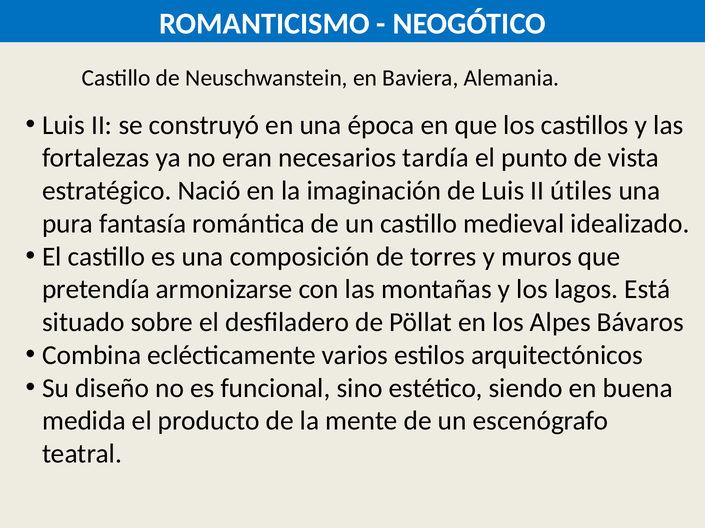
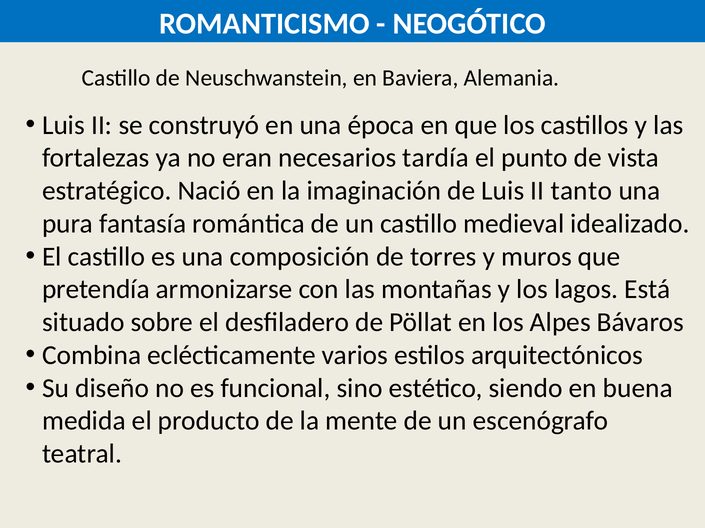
útiles: útiles -> tanto (581, 191)
